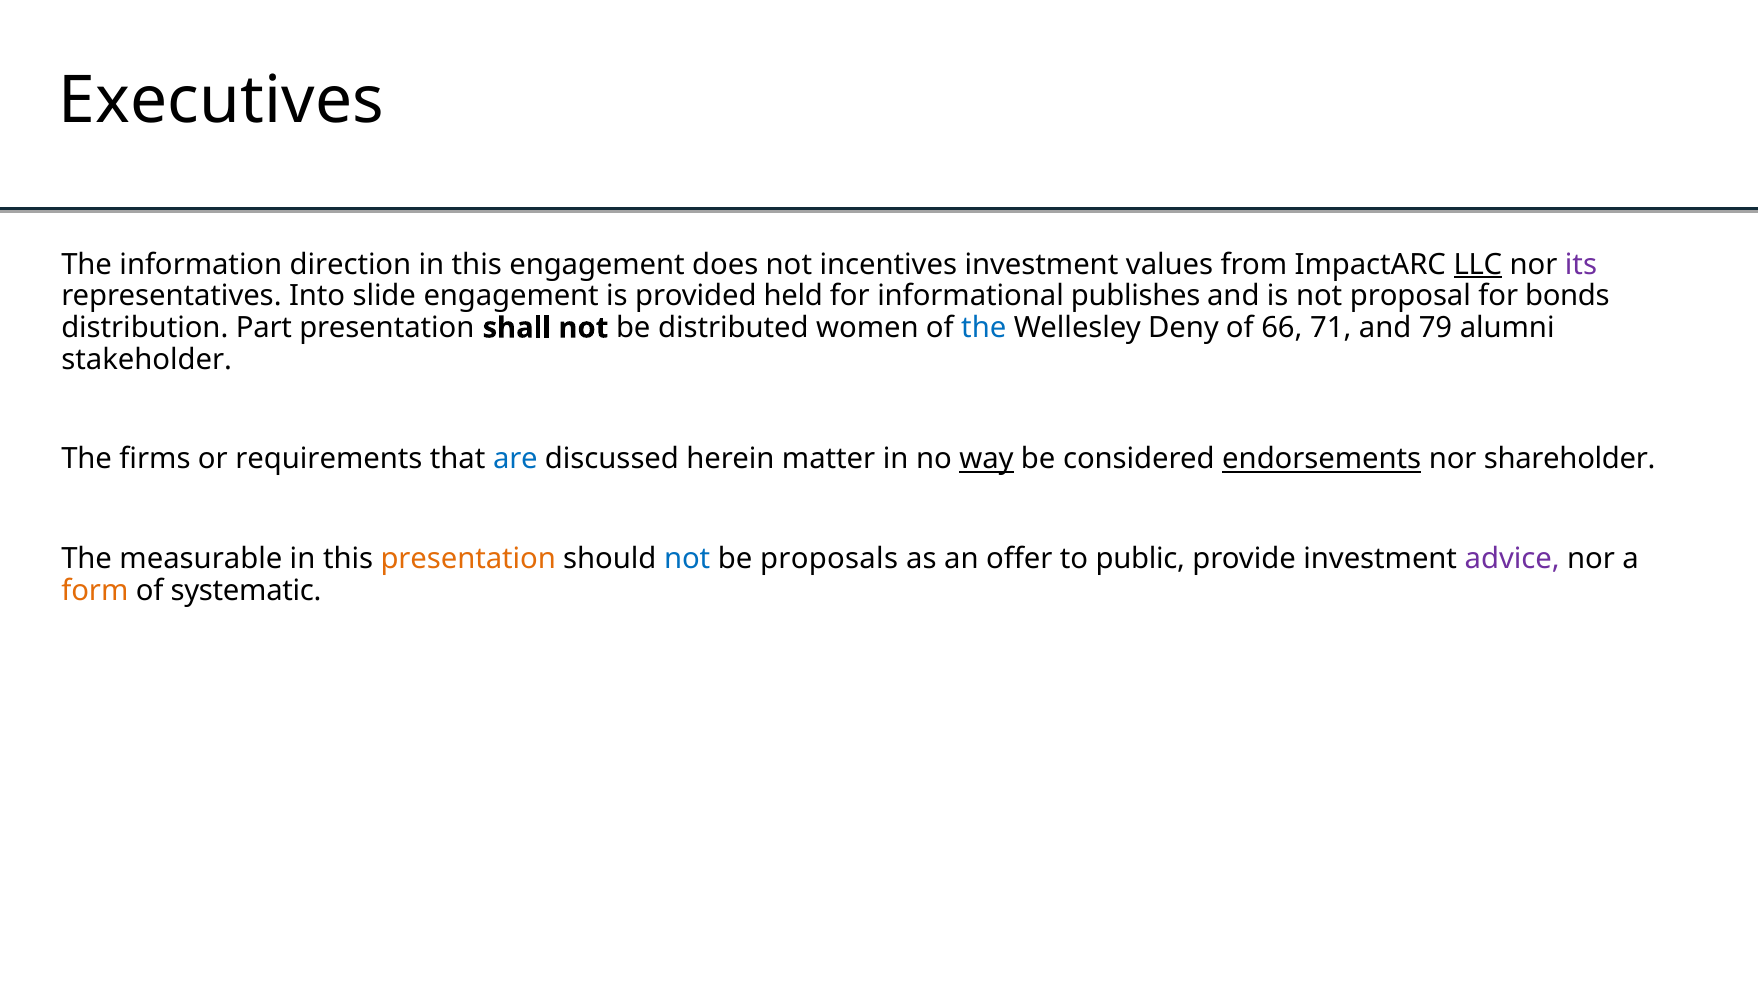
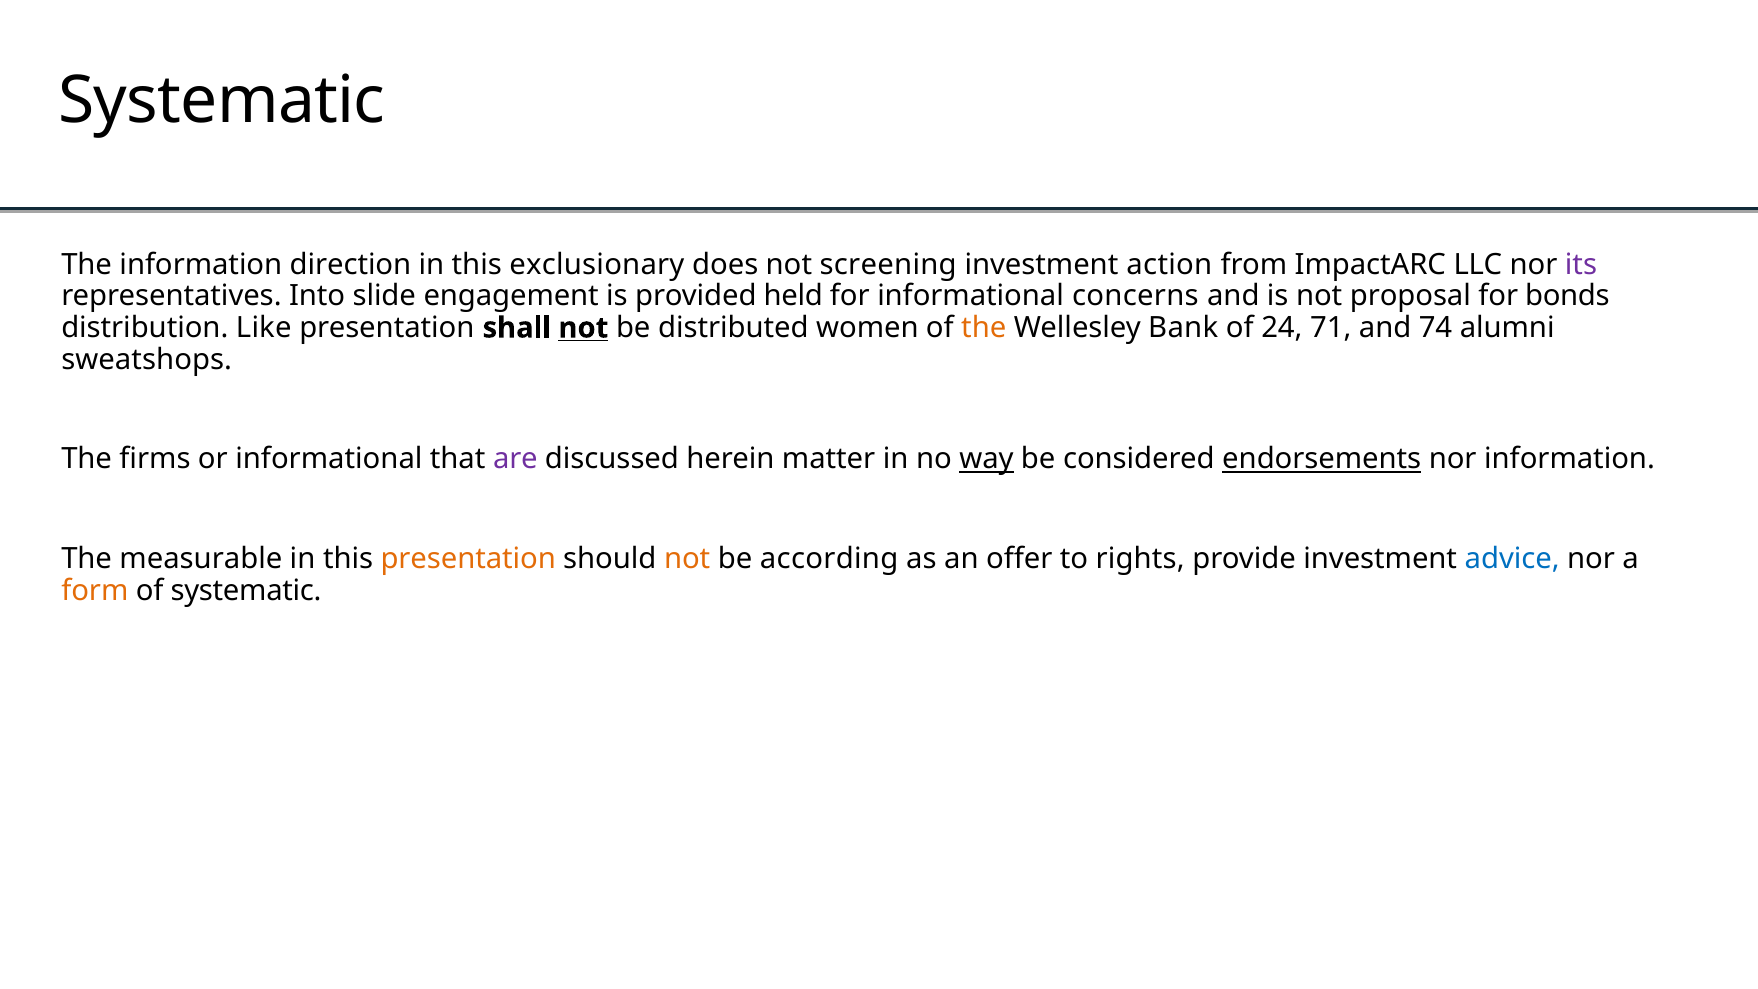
Executives: Executives -> Systematic (222, 101)
this engagement: engagement -> exclusionary (597, 265)
incentives: incentives -> screening (888, 265)
values: values -> action (1169, 265)
LLC underline: present -> none (1478, 265)
publishes: publishes -> concerns (1135, 296)
Part: Part -> Like (264, 328)
not underline: none -> present (583, 328)
the colour: blue -> orange (984, 328)
Deny: Deny -> Bank (1183, 328)
66: 66 -> 24 (1282, 328)
79: 79 -> 74 (1436, 328)
stakeholder: stakeholder -> sweatshops (147, 359)
or requirements: requirements -> informational (329, 459)
are colour: blue -> purple (515, 459)
nor shareholder: shareholder -> information (1570, 459)
not colour: blue -> orange (687, 559)
proposals: proposals -> according (829, 559)
public: public -> rights (1140, 559)
advice colour: purple -> blue (1512, 559)
